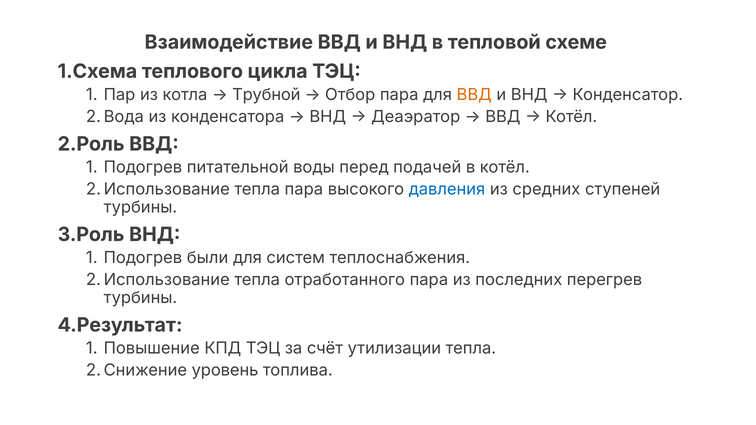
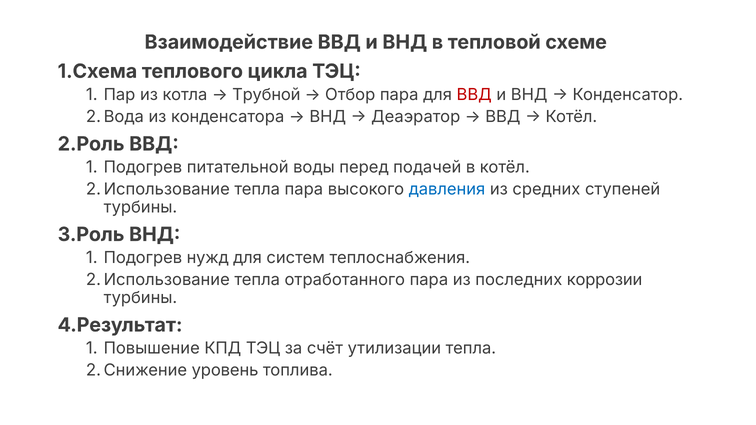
ВВД colour: orange -> red (474, 95)
были: были -> нужд (208, 258)
перегрев: перегрев -> коррозии (605, 280)
